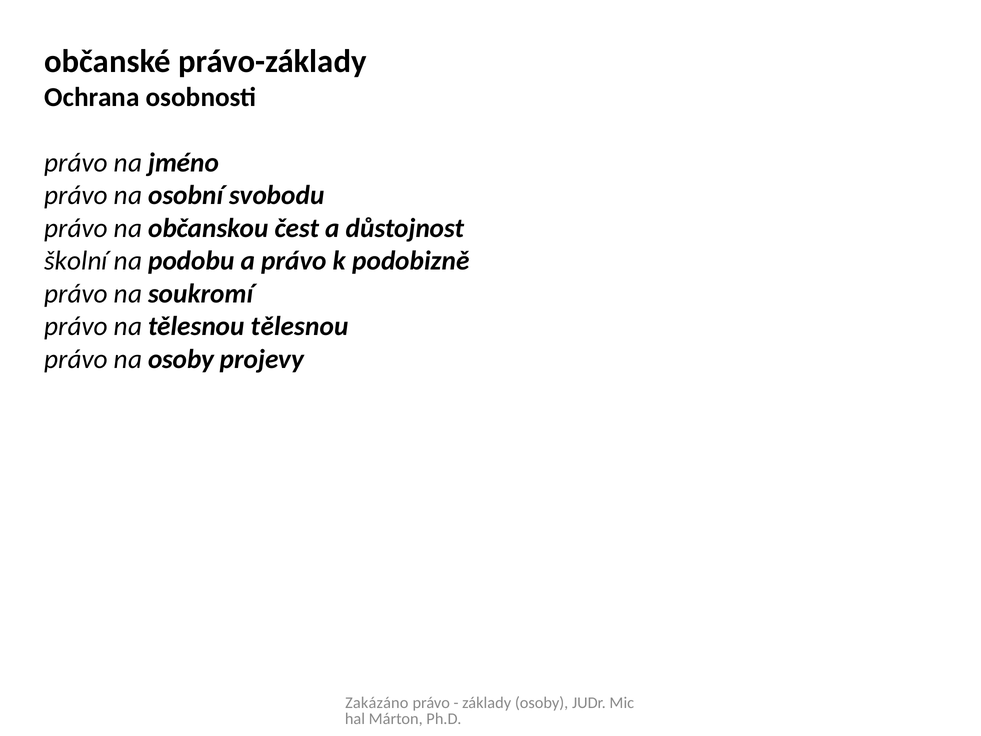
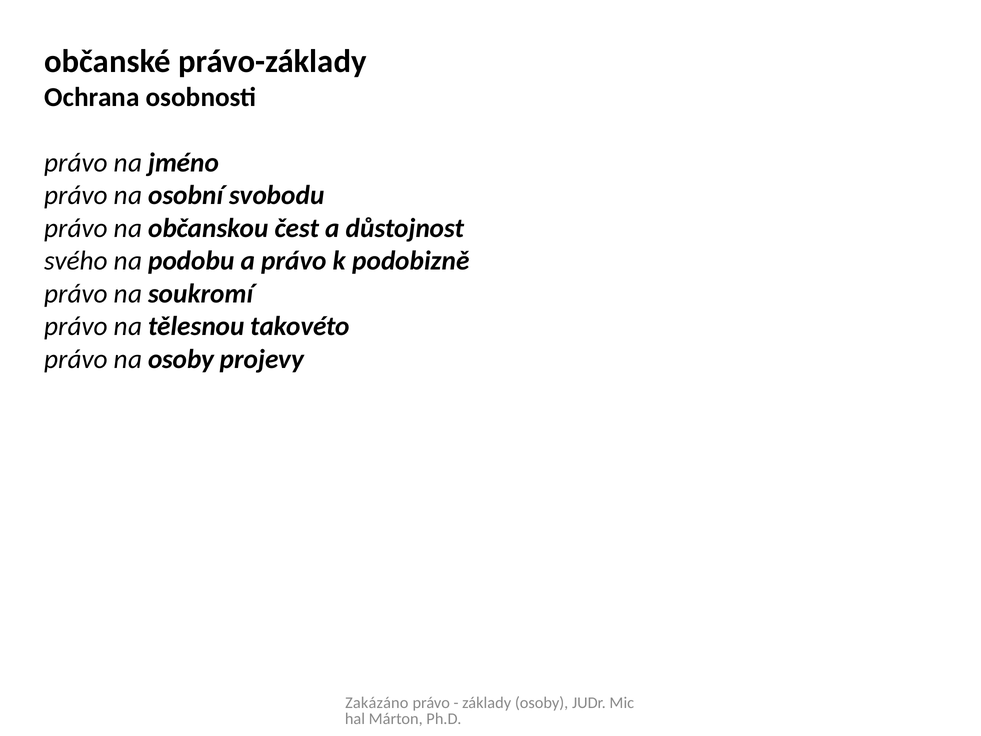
školní: školní -> svého (76, 261)
tělesnou tělesnou: tělesnou -> takovéto (300, 326)
